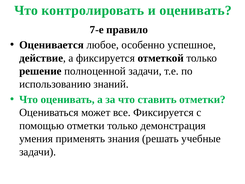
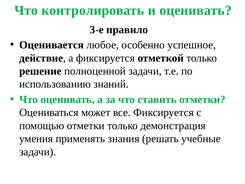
7-е: 7-е -> 3-е (97, 30)
